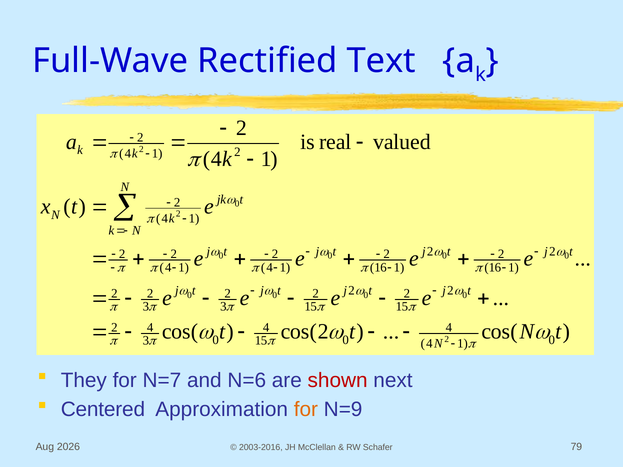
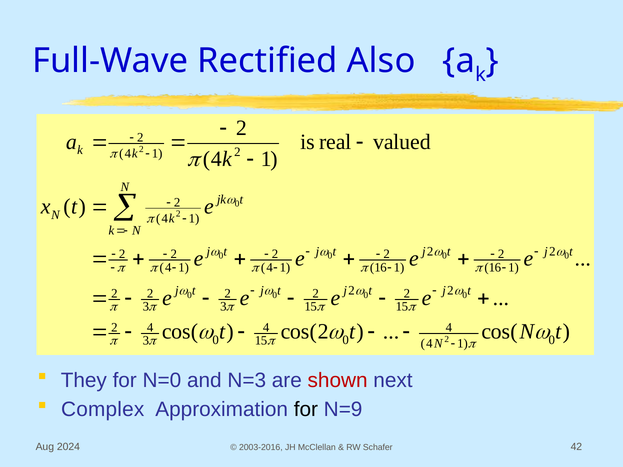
Text: Text -> Also (381, 61)
N=7: N=7 -> N=0 (162, 380)
N=6: N=6 -> N=3 (247, 380)
Centered: Centered -> Complex (103, 410)
for colour: orange -> black (306, 410)
2026: 2026 -> 2024 (68, 447)
79: 79 -> 42 (576, 447)
